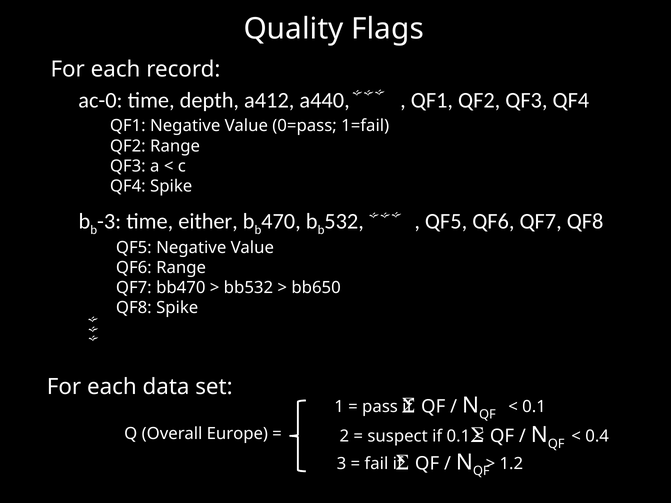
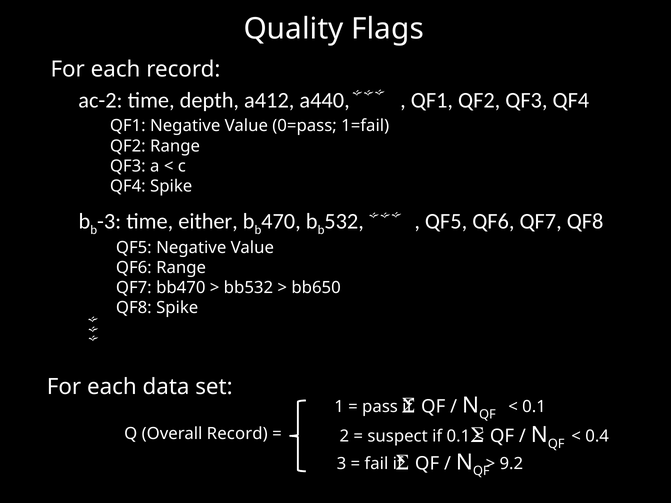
ac-0: ac-0 -> ac-2 (100, 101)
Overall Europe: Europe -> Record (237, 434)
1.2: 1.2 -> 9.2 (511, 464)
